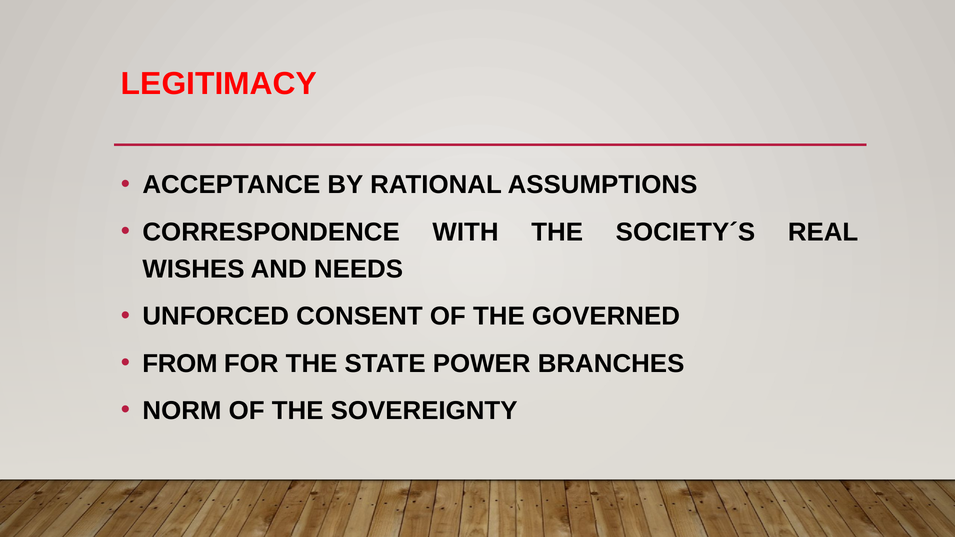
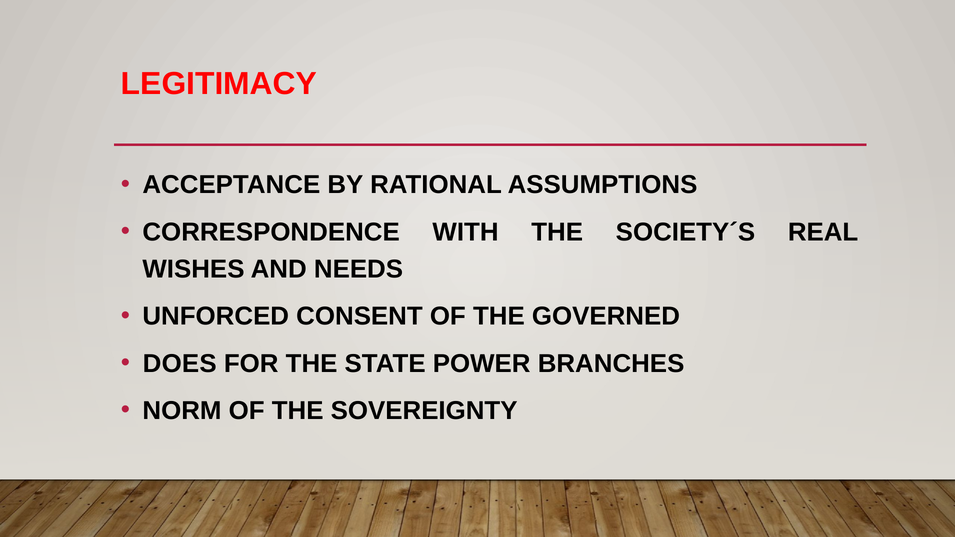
FROM: FROM -> DOES (180, 364)
